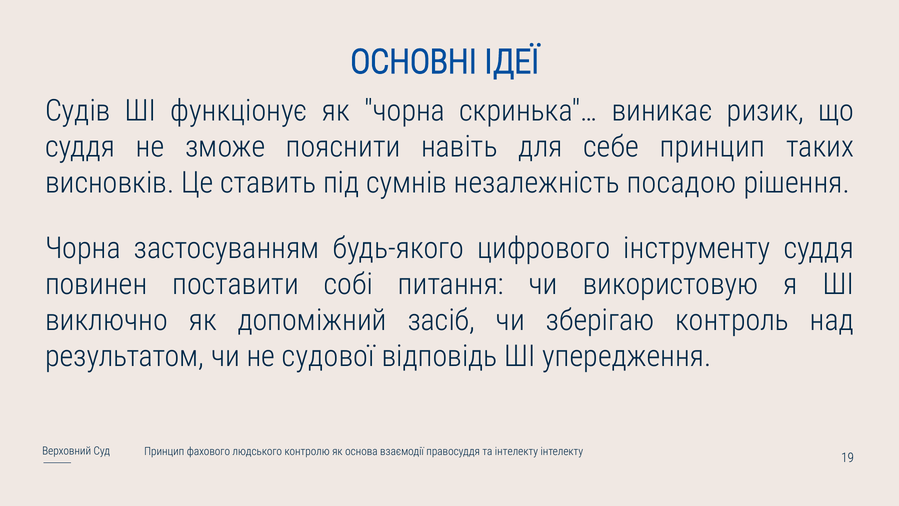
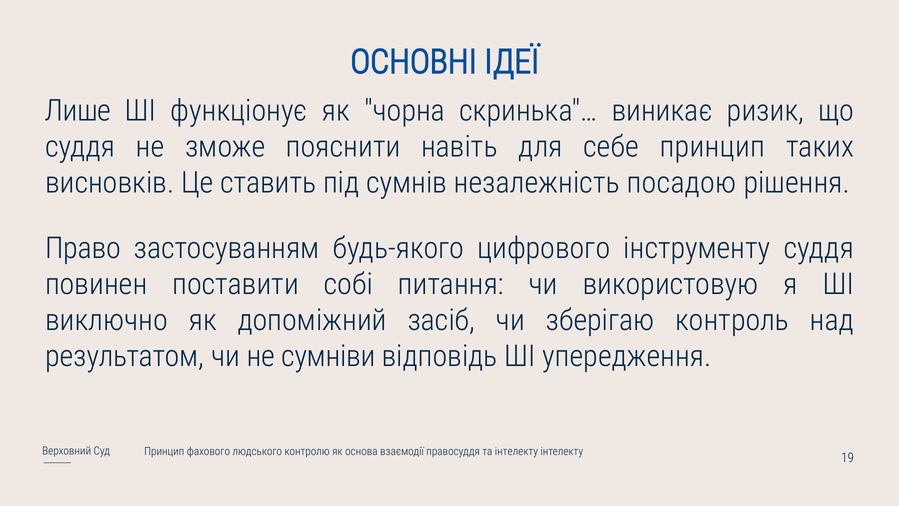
Судів: Судів -> Лише (78, 111)
Чорна: Чорна -> Право (83, 248)
судової: судової -> сумніви (328, 356)
